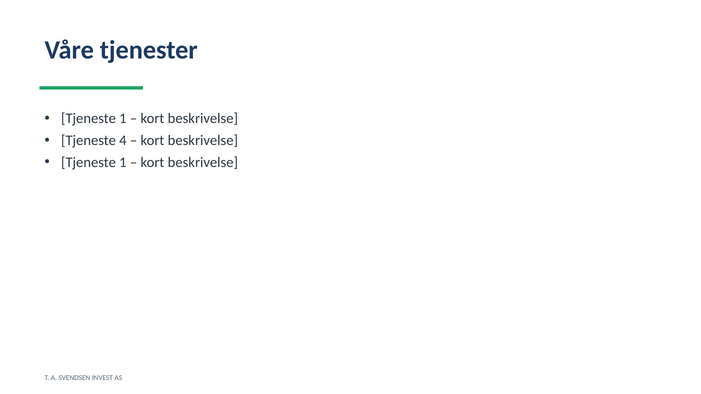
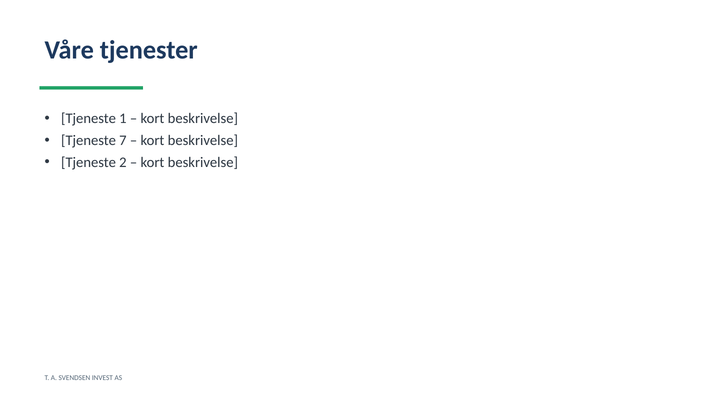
4: 4 -> 7 (123, 141)
1: 1 -> 2 (123, 163)
